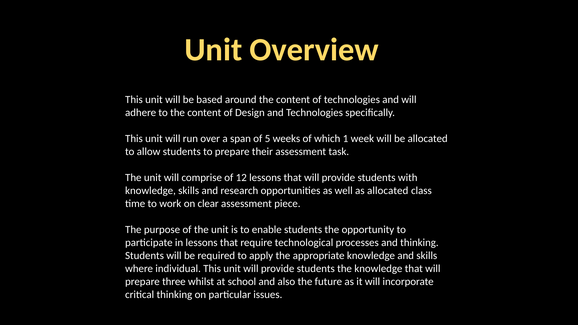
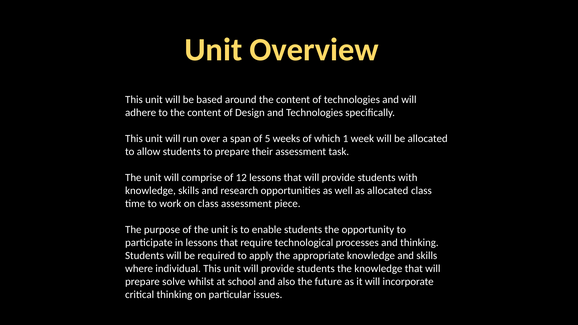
on clear: clear -> class (208, 204)
three: three -> solve (174, 282)
